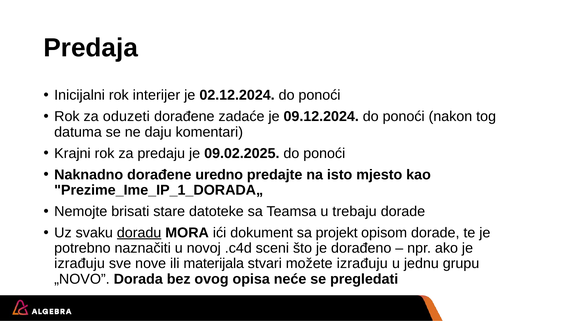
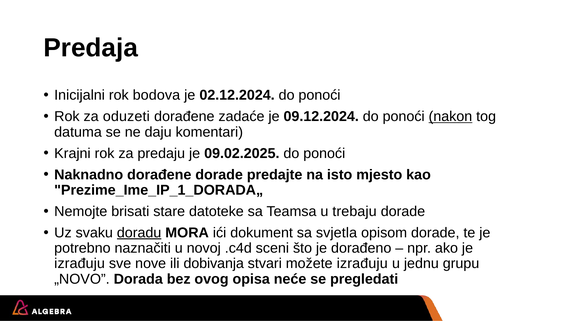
interijer: interijer -> bodova (156, 95)
nakon underline: none -> present (450, 117)
dorađene uredno: uredno -> dorade (219, 175)
projekt: projekt -> svjetla (337, 233)
materijala: materijala -> dobivanja (214, 264)
